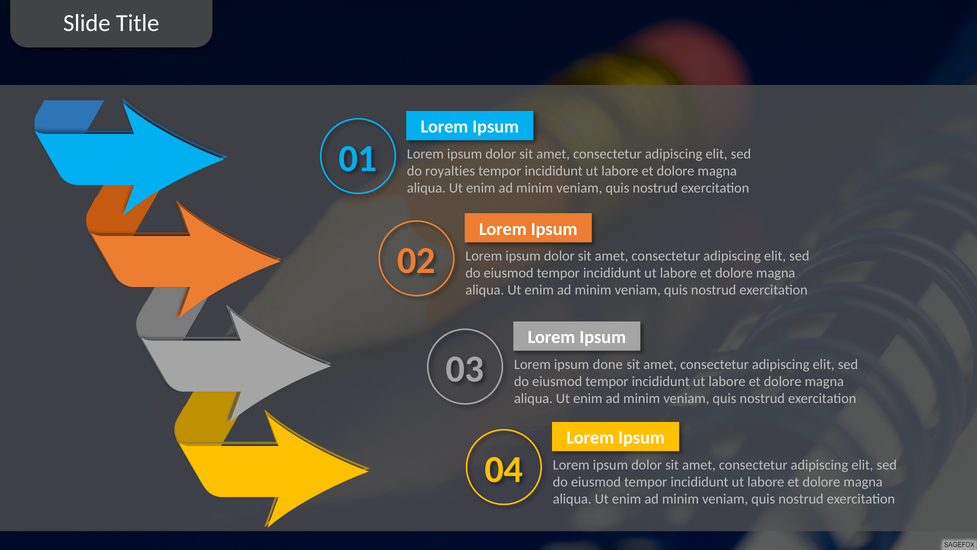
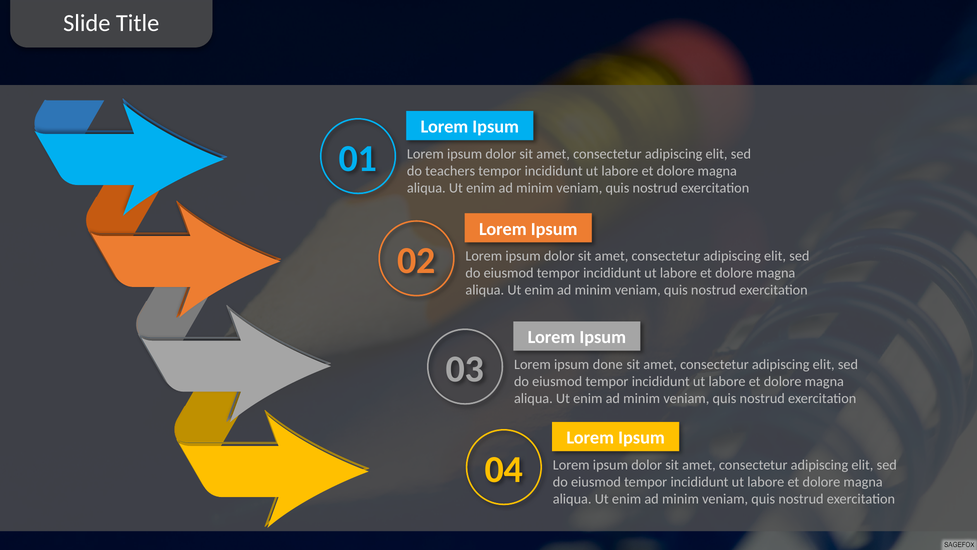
royalties: royalties -> teachers (450, 171)
